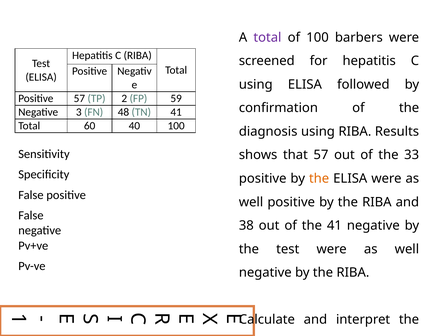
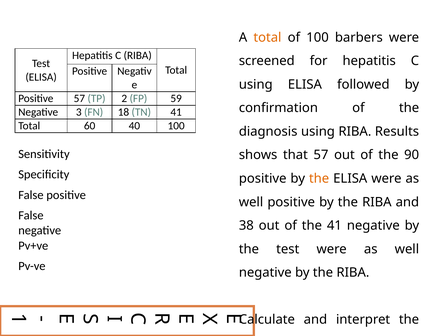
total colour: purple -> orange (267, 37)
48: 48 -> 18 (123, 112)
33: 33 -> 90 (412, 155)
